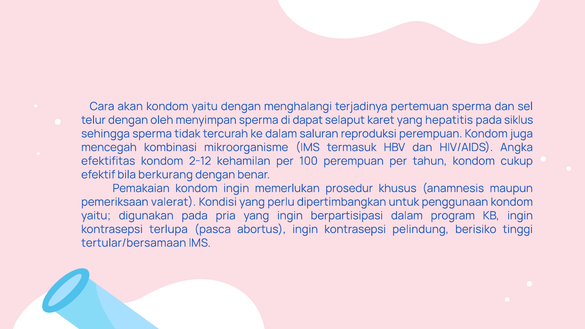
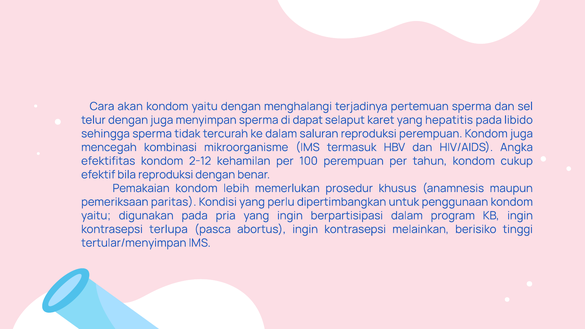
dengan oleh: oleh -> juga (162, 120)
siklus: siklus -> libido (519, 120)
bila berkurang: berkurang -> reproduksi (166, 175)
kondom ingin: ingin -> lebih (236, 188)
valerat: valerat -> paritas (174, 202)
pelindung: pelindung -> melainkan (421, 229)
tertular/bersamaan: tertular/bersamaan -> tertular/menyimpan (134, 243)
